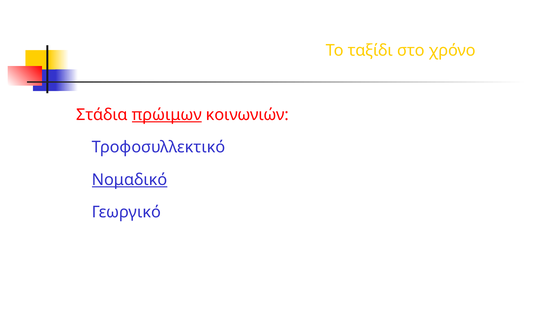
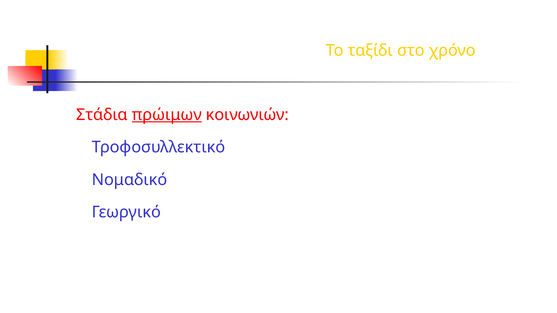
Νομαδικό underline: present -> none (130, 180)
